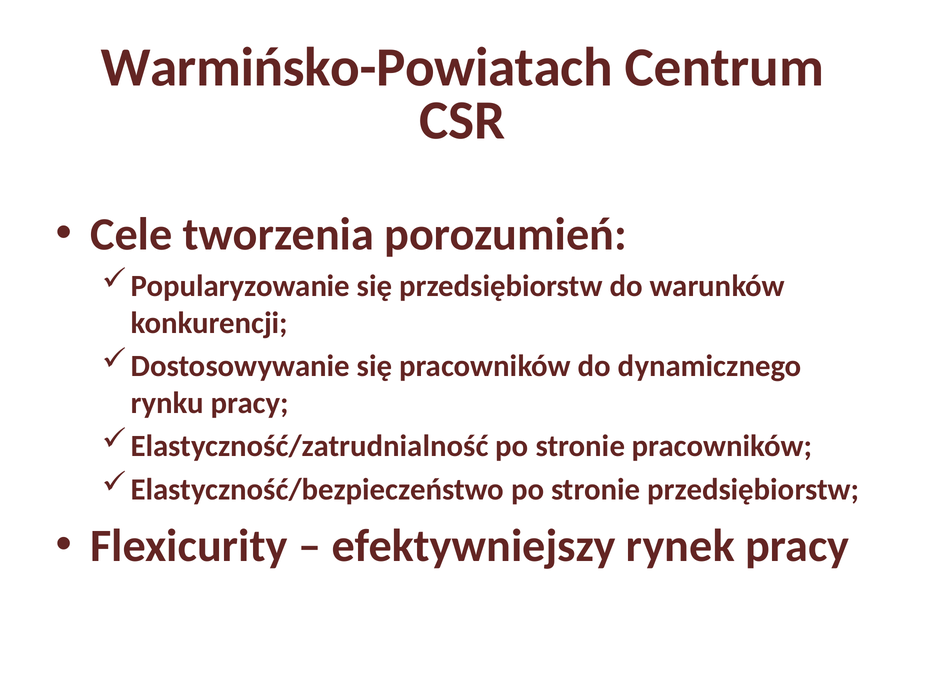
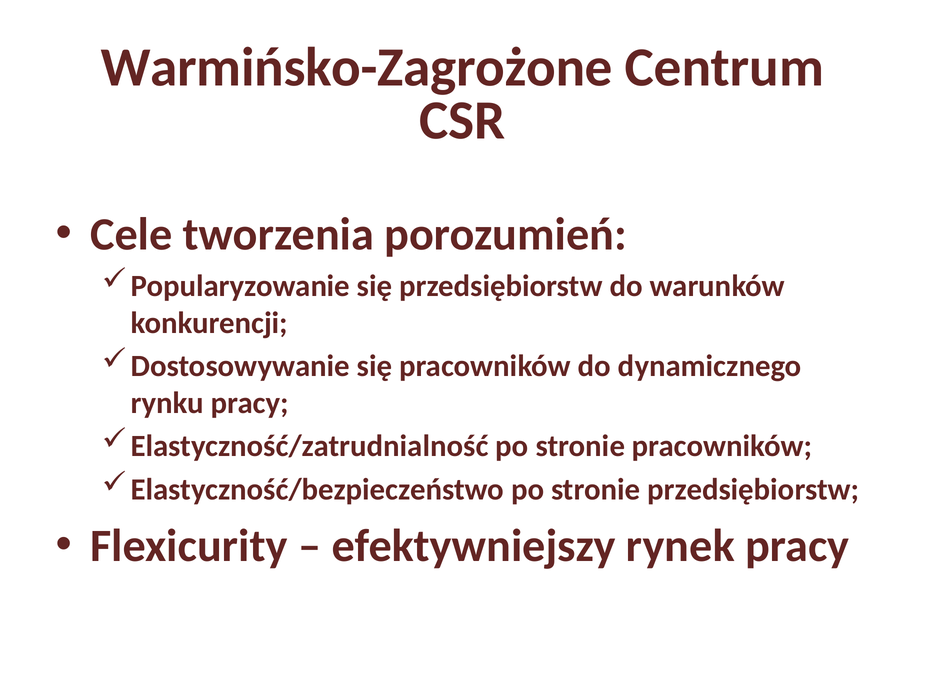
Warmińsko-Powiatach: Warmińsko-Powiatach -> Warmińsko-Zagrożone (357, 67)
